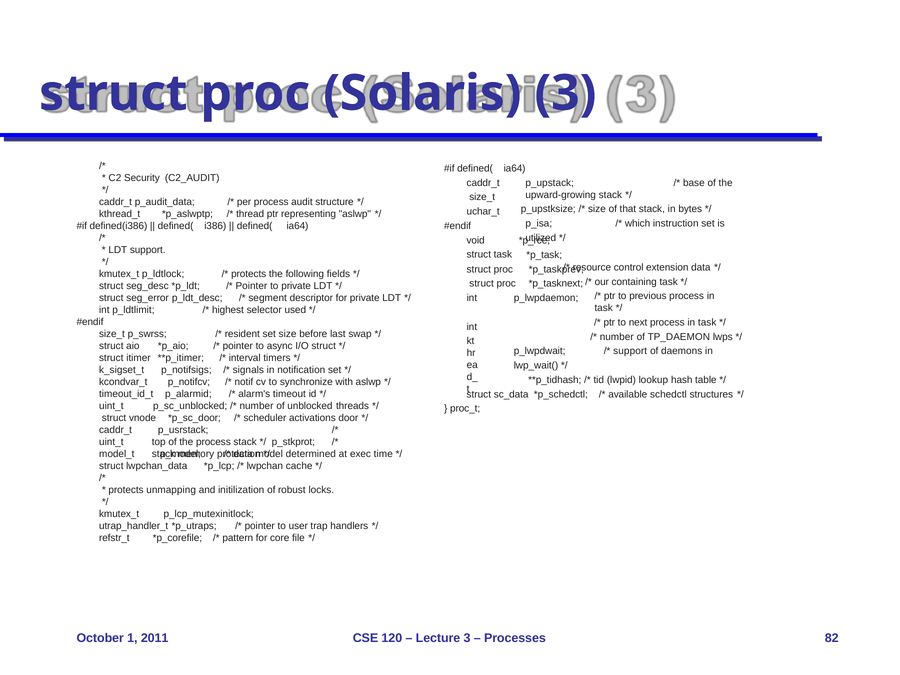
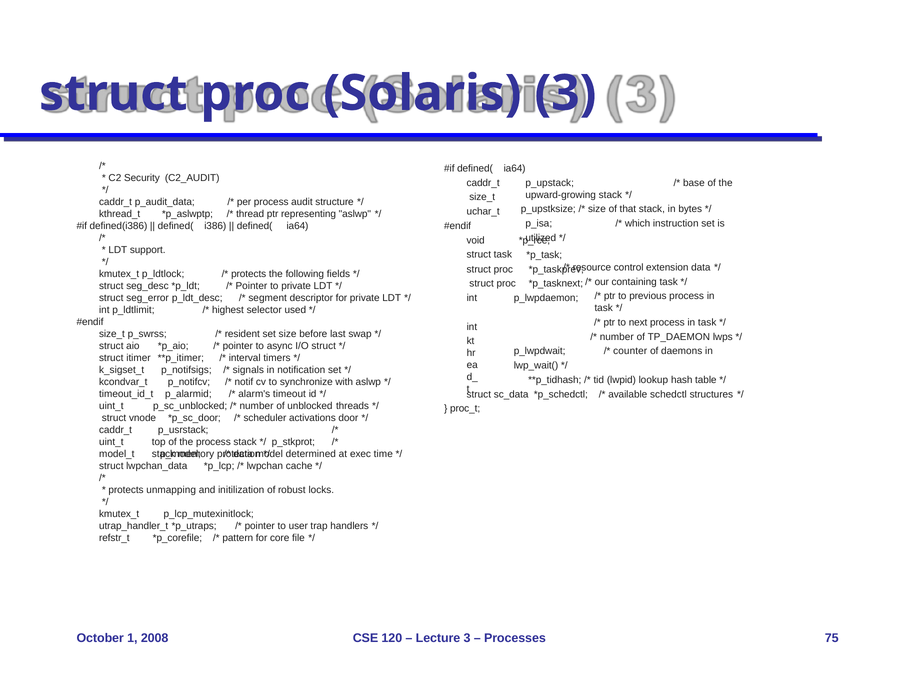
support: support -> counter (630, 351)
2011: 2011 -> 2008 (155, 638)
82: 82 -> 75 (832, 638)
